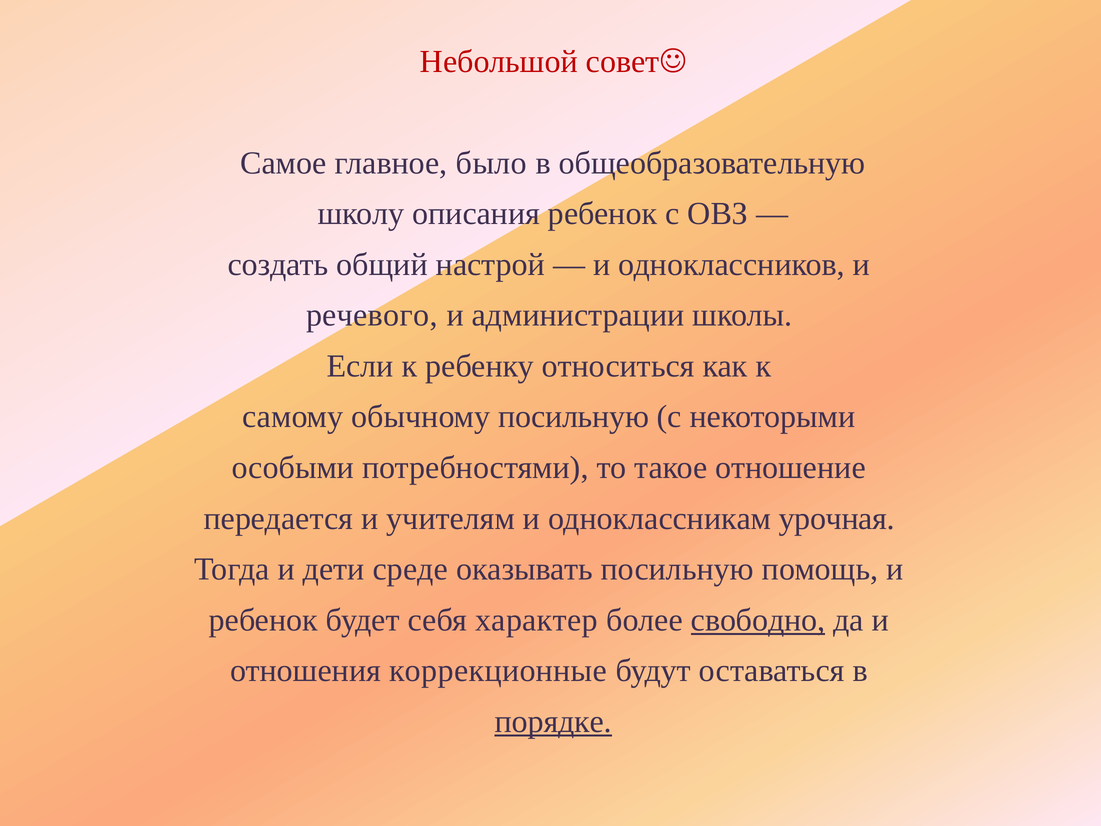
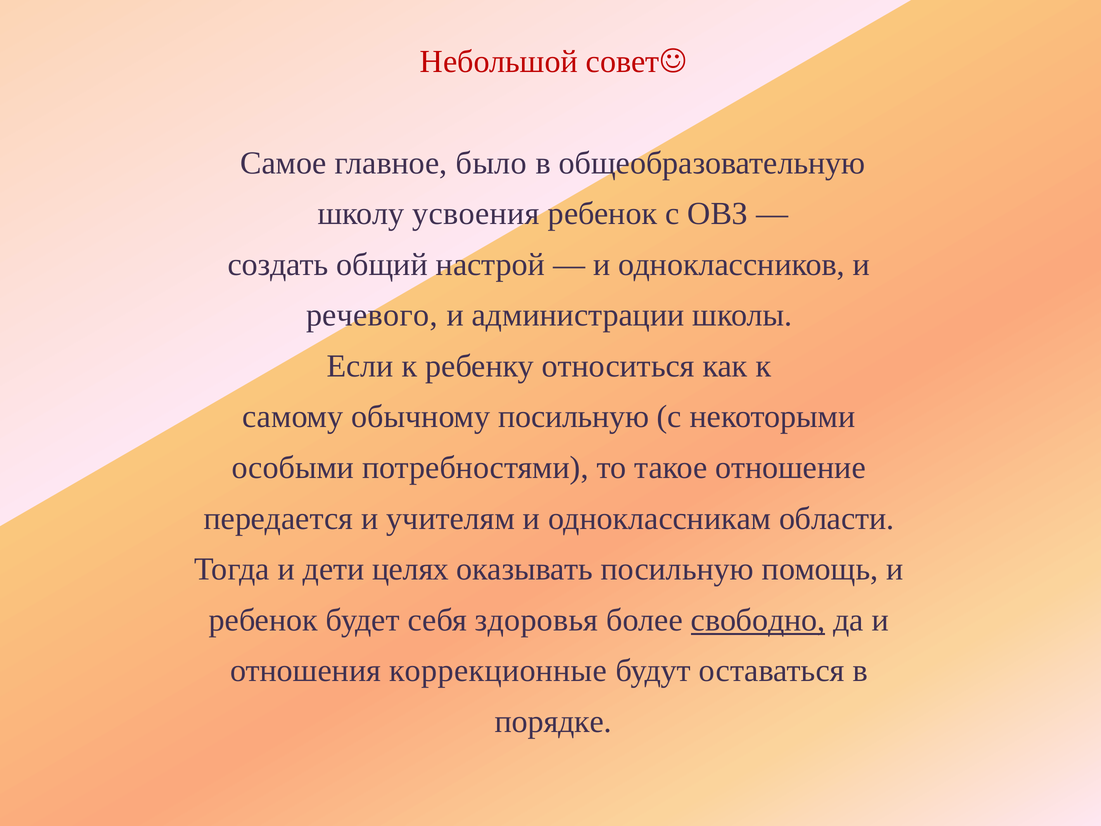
описания: описания -> усвоения (476, 214)
урочная: урочная -> области (837, 518)
среде: среде -> целях (411, 569)
характер: характер -> здоровья (537, 620)
порядке underline: present -> none (553, 721)
